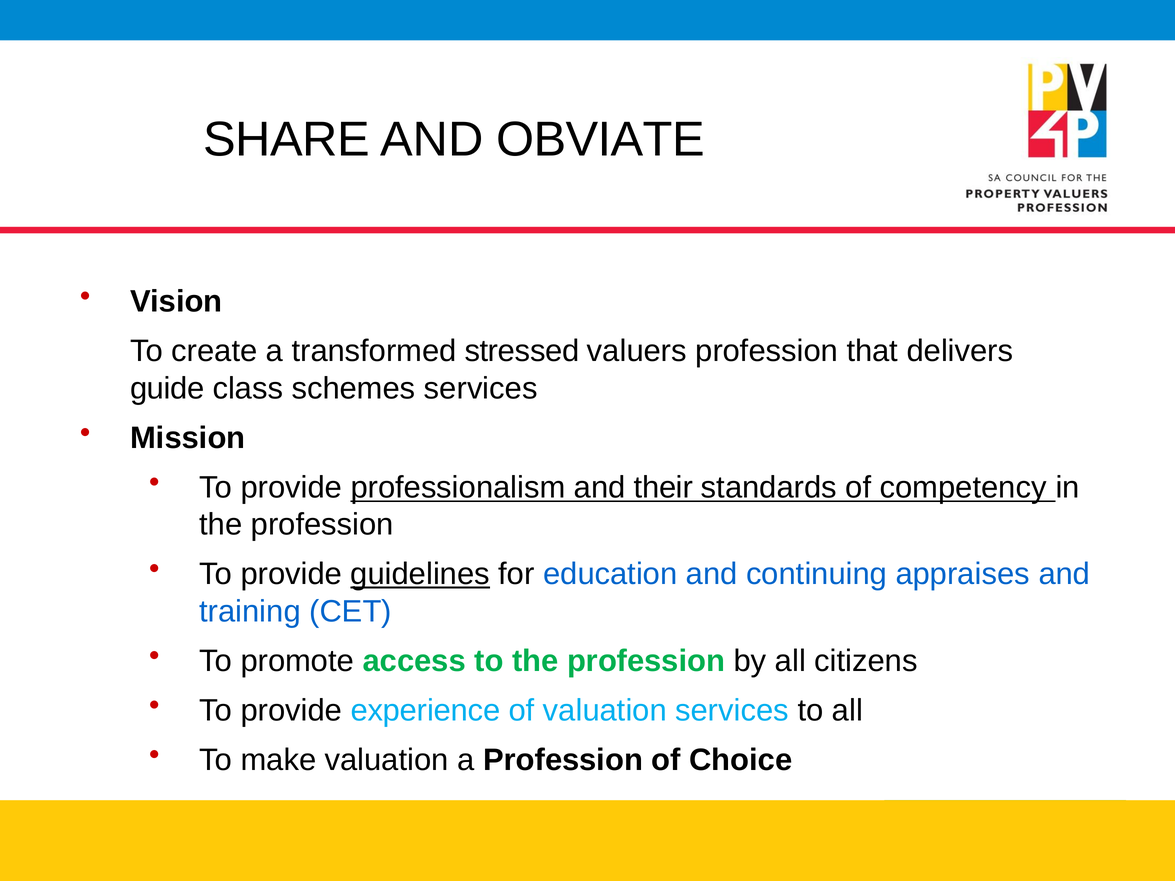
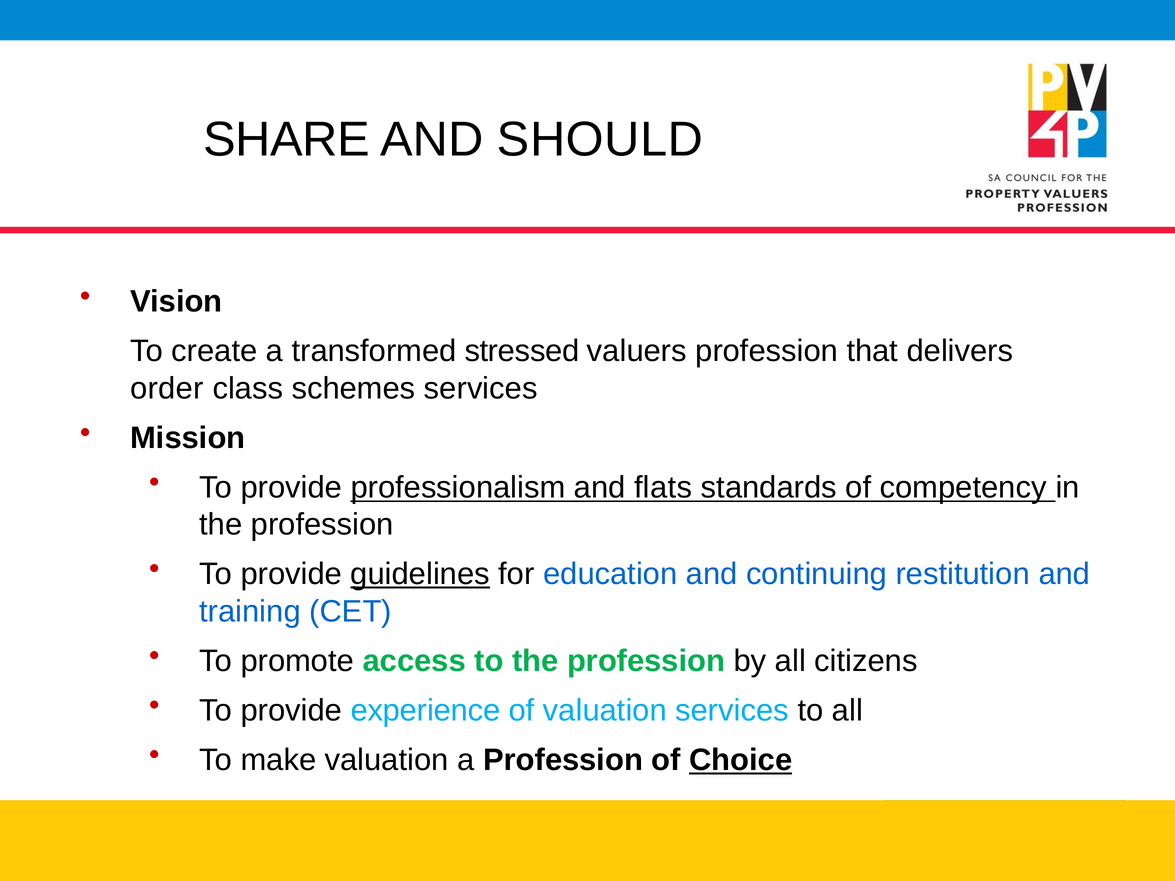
OBVIATE: OBVIATE -> SHOULD (600, 140)
guide: guide -> order (167, 388)
their: their -> flats (663, 488)
appraises: appraises -> restitution (963, 574)
Choice underline: none -> present (741, 760)
